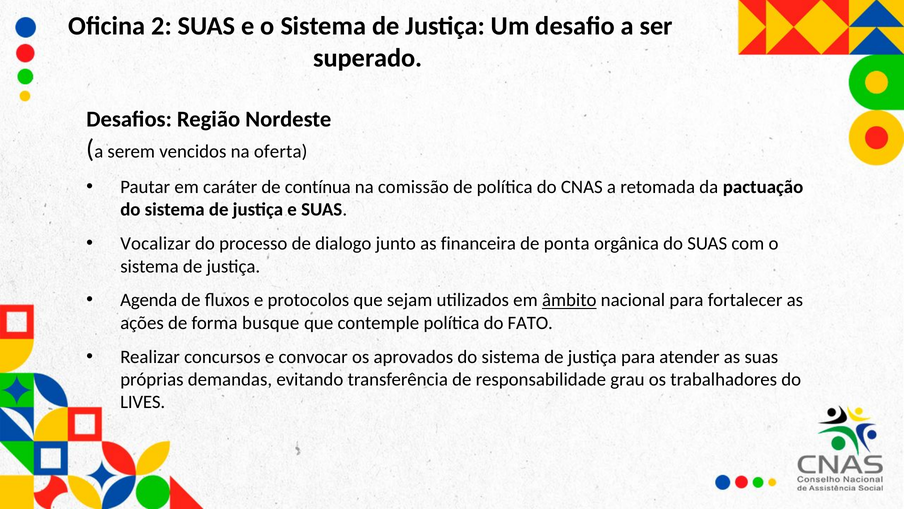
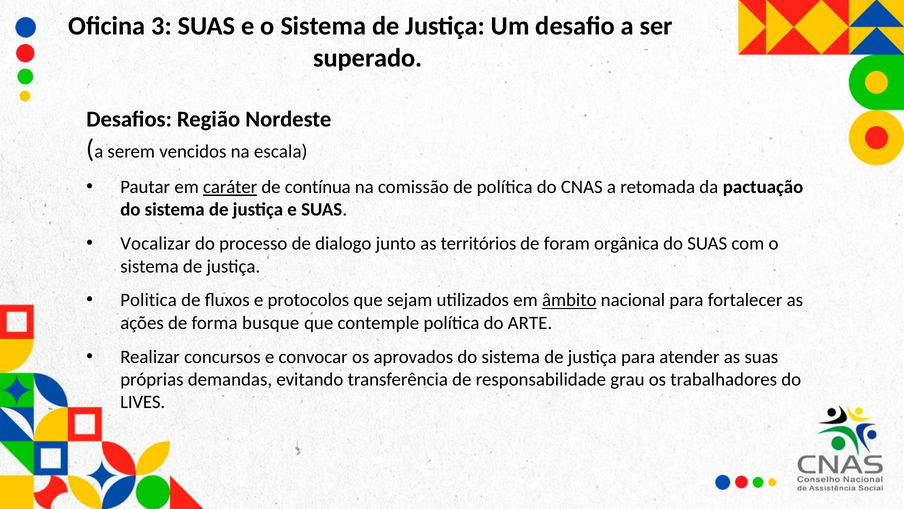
2: 2 -> 3 (162, 26)
oferta: oferta -> escala (281, 151)
caráter underline: none -> present (230, 187)
financeira: financeira -> territórios (478, 243)
ponta: ponta -> foram (567, 243)
Agenda: Agenda -> Politica (149, 300)
FATO: FATO -> ARTE (530, 323)
